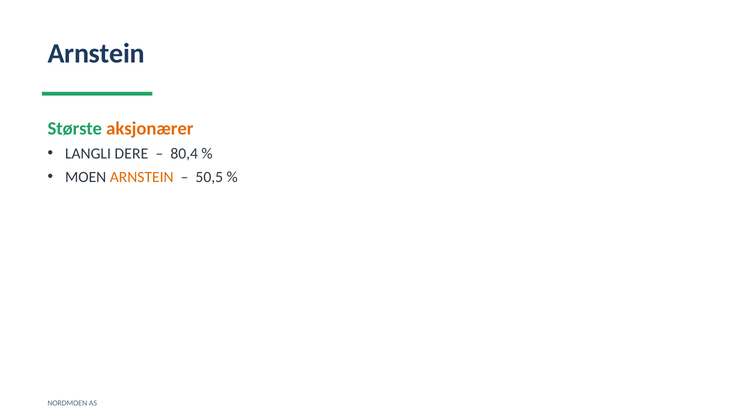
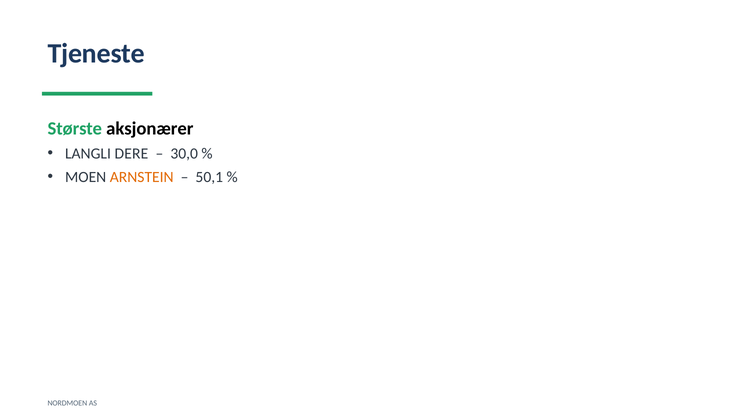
Arnstein: Arnstein -> Tjeneste (96, 53)
aksjonærer colour: orange -> black (150, 129)
80,4: 80,4 -> 30,0 (184, 154)
50,5: 50,5 -> 50,1 (209, 177)
